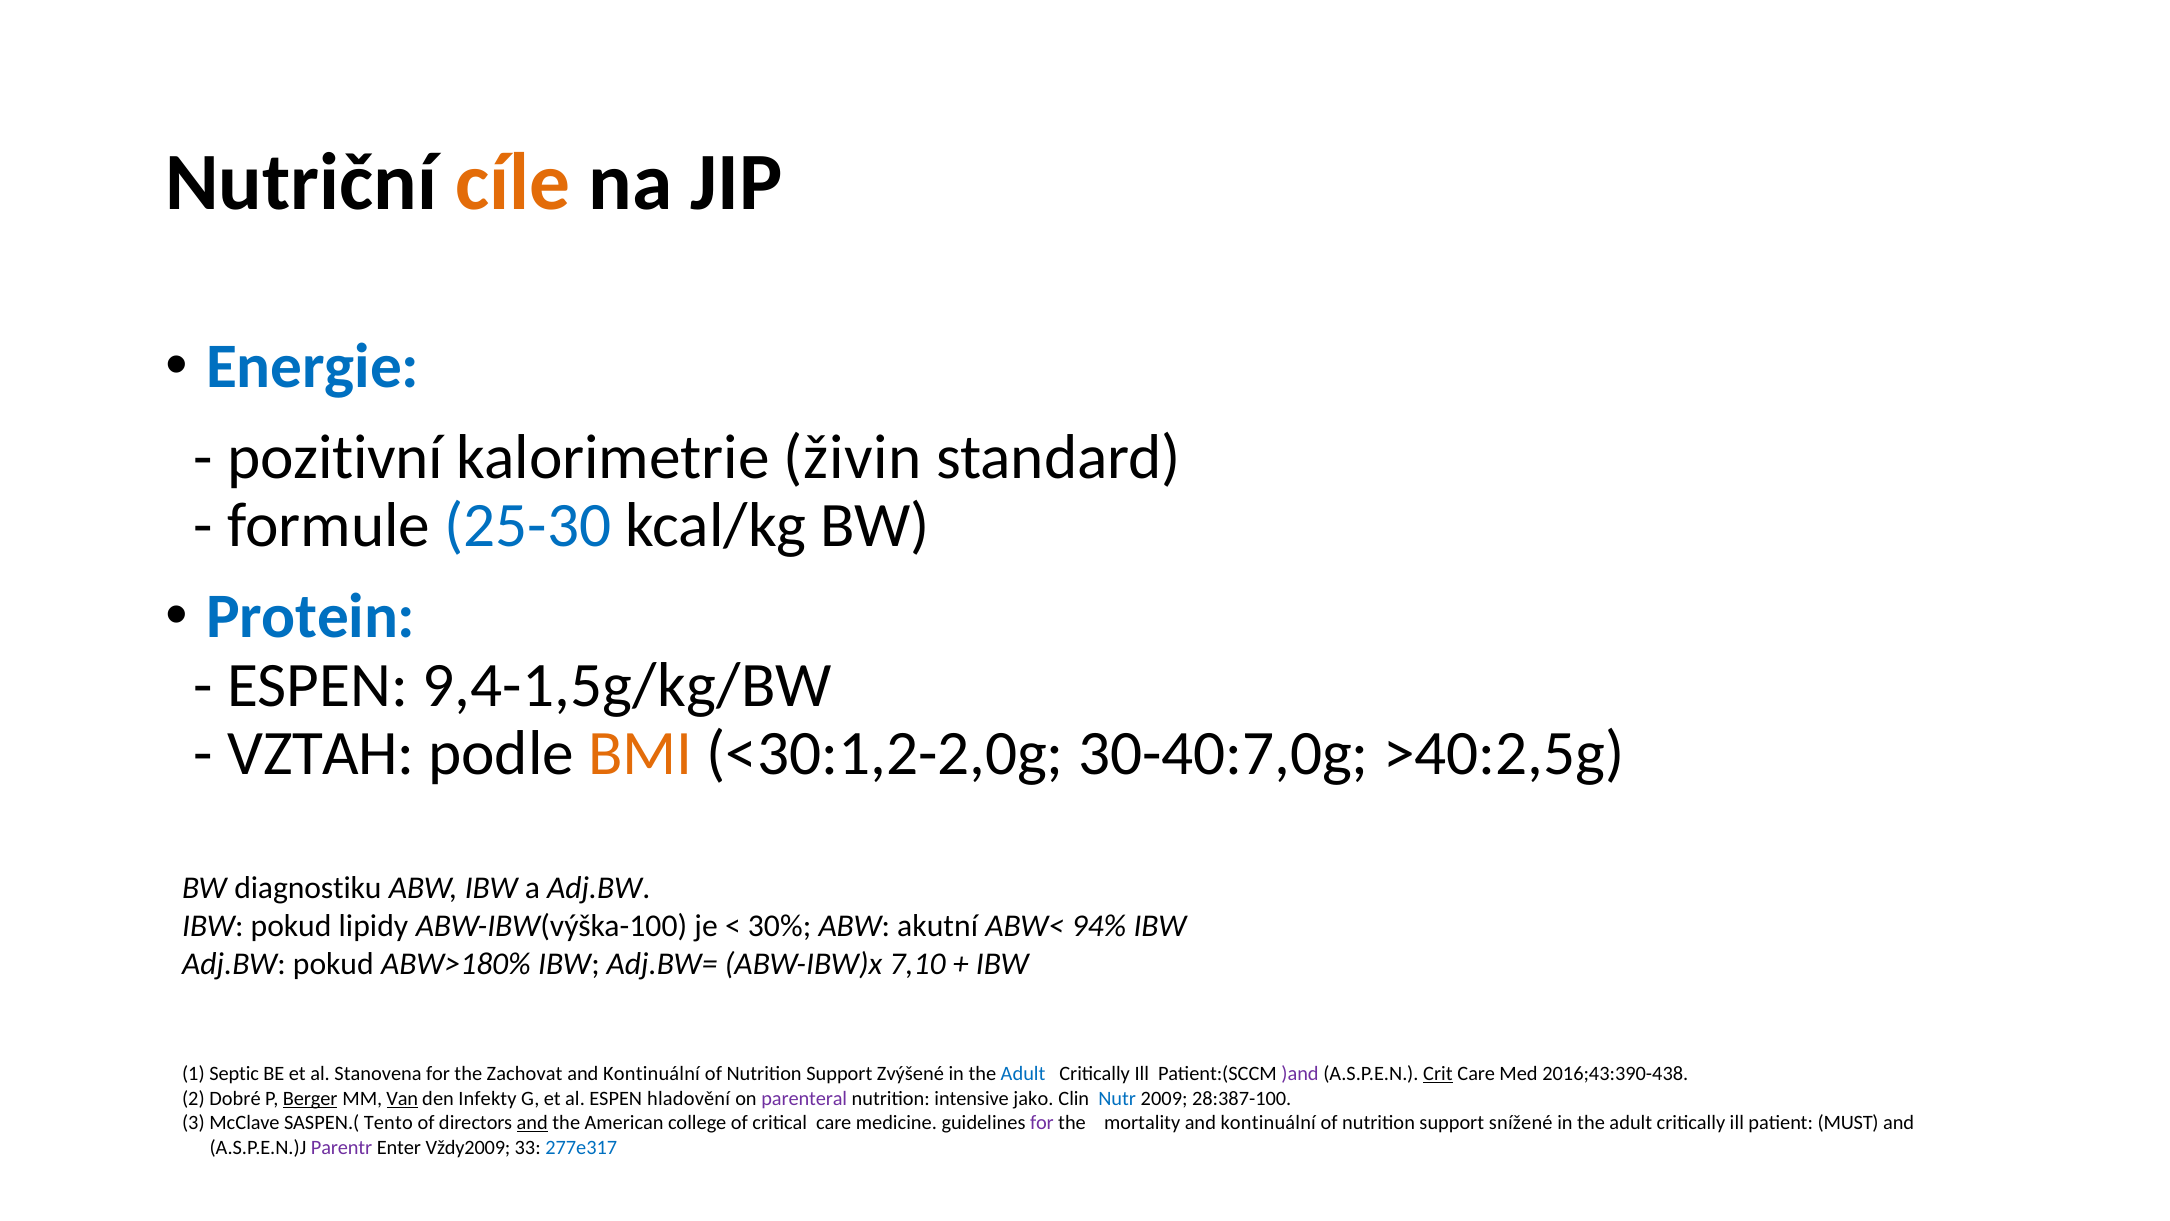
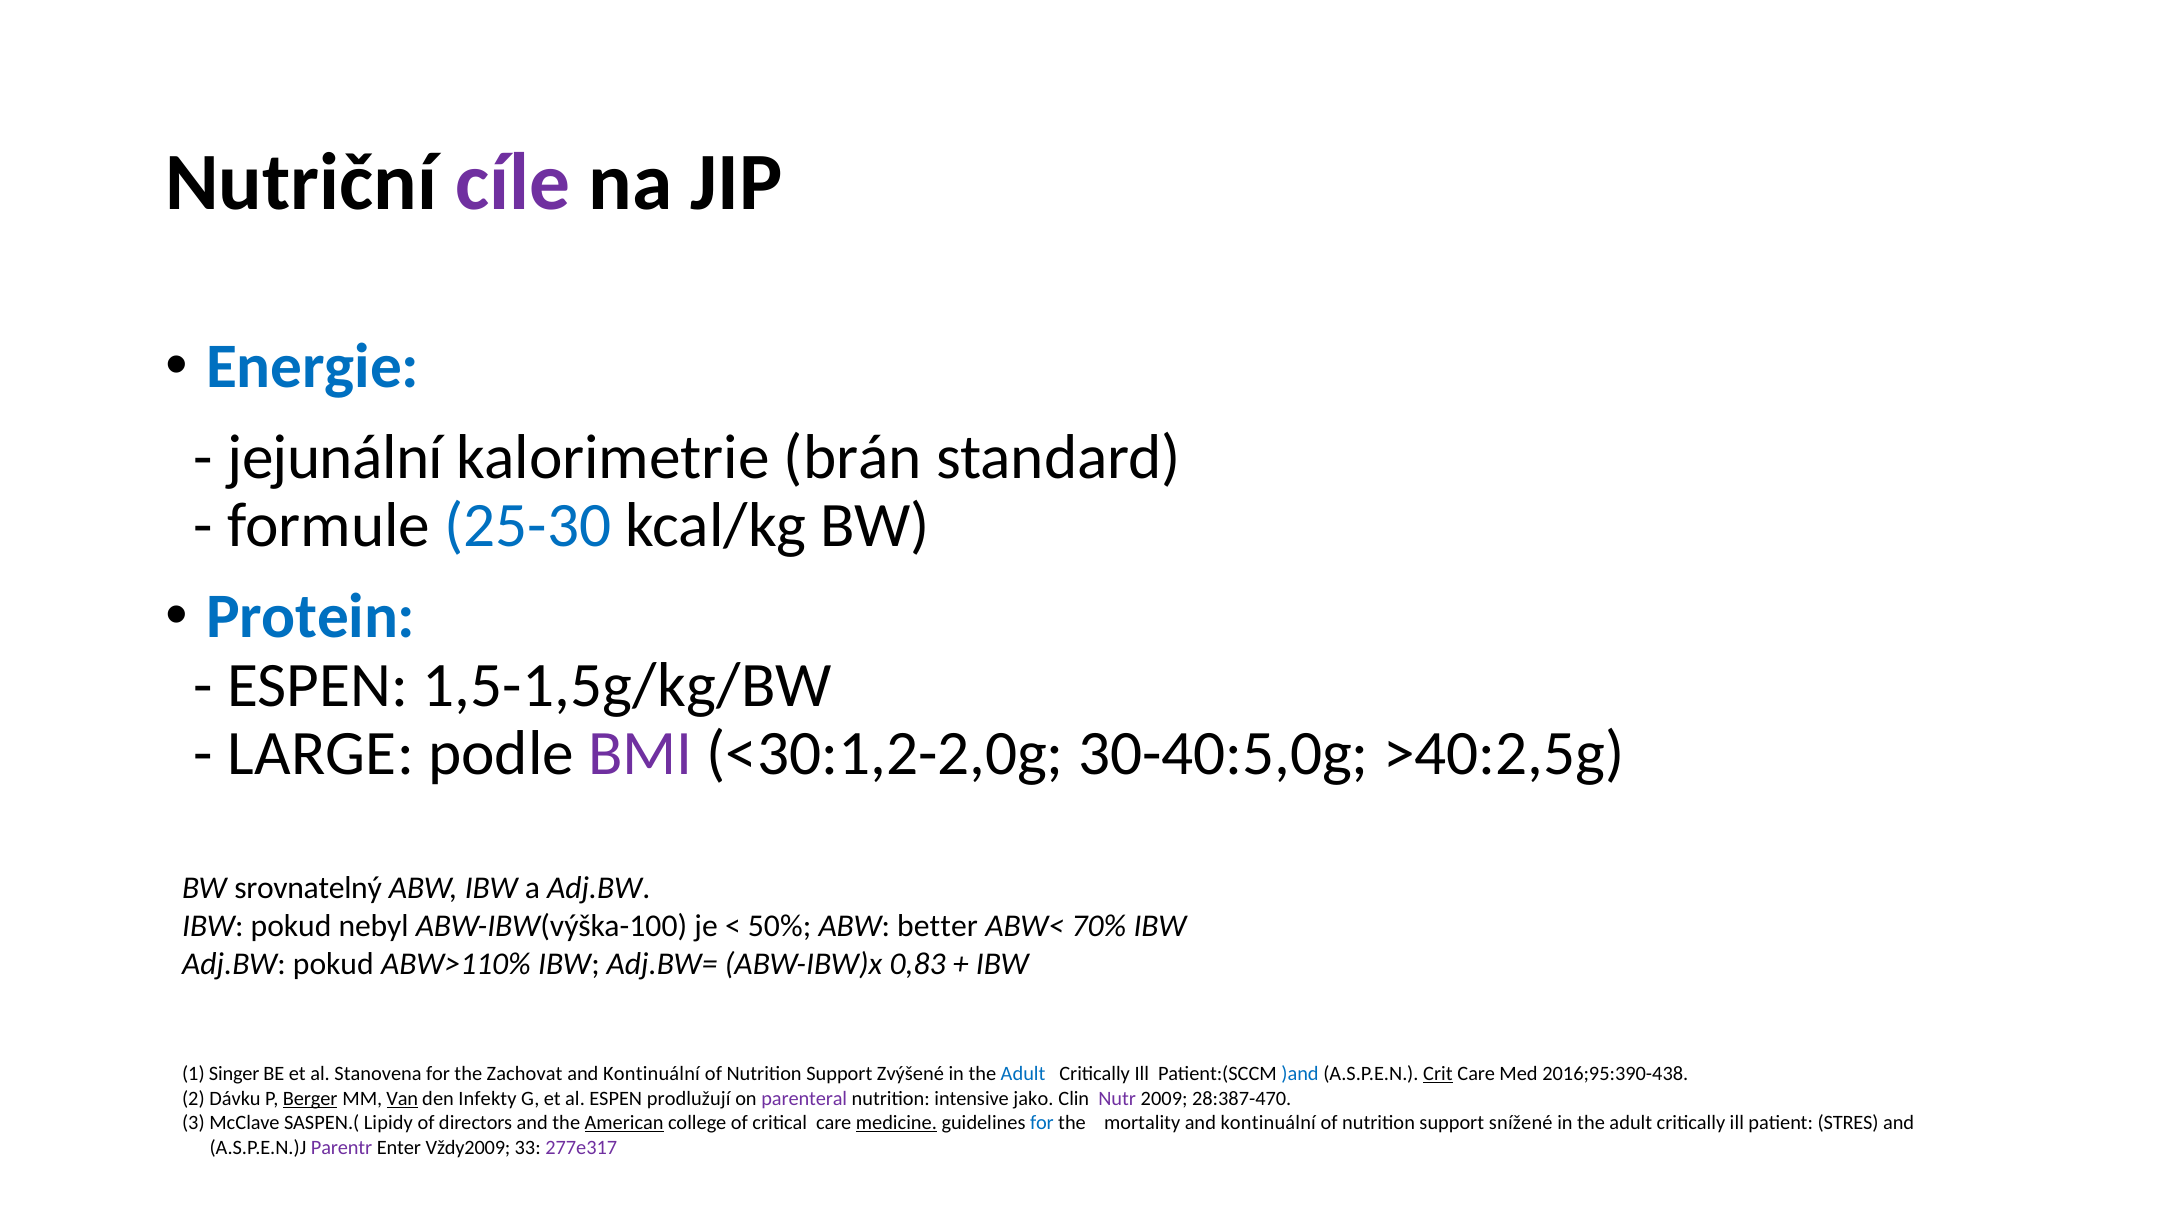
cíle colour: orange -> purple (513, 182)
pozitivní: pozitivní -> jejunální (335, 458)
živin: živin -> brán (853, 458)
9,4-1,5g/kg/BW: 9,4-1,5g/kg/BW -> 1,5-1,5g/kg/BW (627, 685)
VZTAH: VZTAH -> LARGE (321, 753)
BMI colour: orange -> purple (640, 753)
30-40:7,0g: 30-40:7,0g -> 30-40:5,0g (1224, 753)
diagnostiku: diagnostiku -> srovnatelný (308, 888)
lipidy: lipidy -> nebyl (374, 926)
30%: 30% -> 50% (780, 926)
akutní: akutní -> better (938, 926)
94%: 94% -> 70% (1099, 926)
ABW>180%: ABW>180% -> ABW>110% (456, 964)
7,10: 7,10 -> 0,83 (918, 964)
Septic: Septic -> Singer (234, 1074)
)and colour: purple -> blue (1300, 1074)
2016;43:390-438: 2016;43:390-438 -> 2016;95:390-438 (1615, 1074)
Dobré: Dobré -> Dávku (235, 1098)
hladovění: hladovění -> prodlužují (689, 1098)
Nutr colour: blue -> purple (1117, 1098)
28:387-100: 28:387-100 -> 28:387-470 (1242, 1098)
Tento: Tento -> Lipidy (388, 1123)
and underline: present -> none (532, 1123)
American underline: none -> present (624, 1123)
medicine underline: none -> present (896, 1123)
for colour: purple -> blue (1042, 1123)
MUST: MUST -> STRES (1848, 1123)
277e317 colour: blue -> purple (581, 1147)
